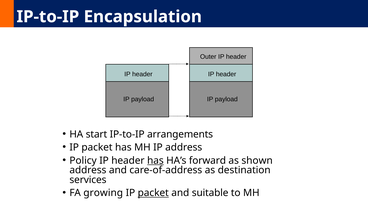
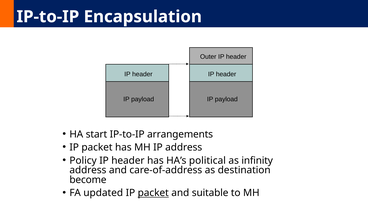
has underline: present -> none (155, 160)
forward: forward -> political (207, 160)
shown: shown -> infinity (257, 160)
services: services -> become (88, 180)
growing: growing -> updated (103, 193)
